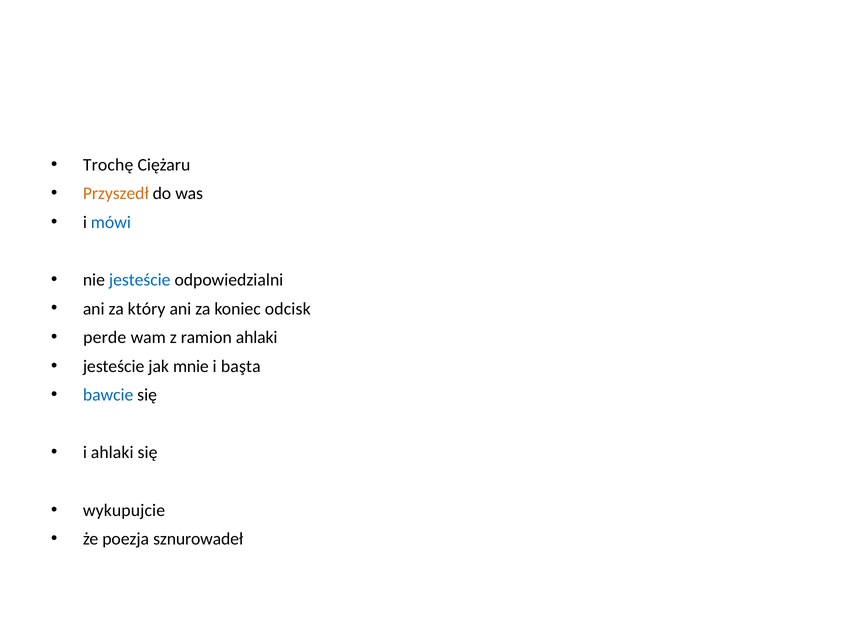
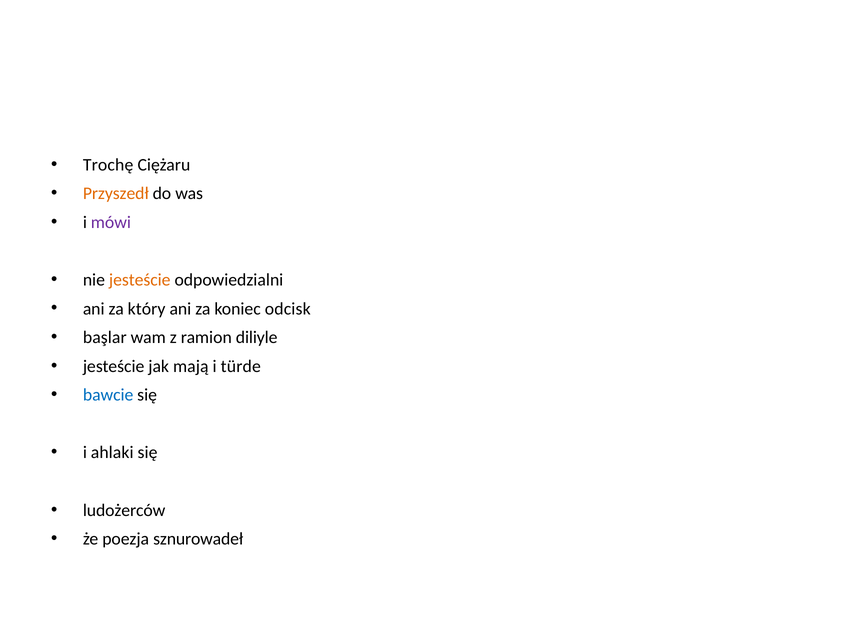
mówi colour: blue -> purple (111, 222)
jesteście colour: blue -> orange (140, 280)
perde: perde -> başlar (105, 338)
ramion ahlaki: ahlaki -> diliyle (257, 338)
mnie: mnie -> mają (191, 367)
başta: başta -> türde (241, 367)
wykupujcie: wykupujcie -> ludożerców (124, 511)
